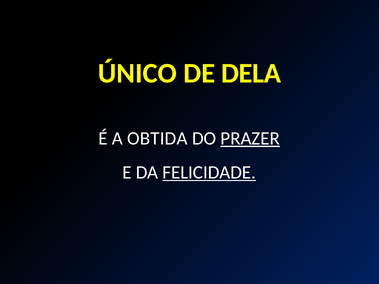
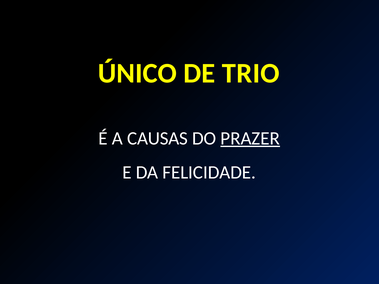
DELA: DELA -> TRIO (251, 73)
OBTIDA: OBTIDA -> CAUSAS (157, 138)
FELICIDADE underline: present -> none (209, 173)
